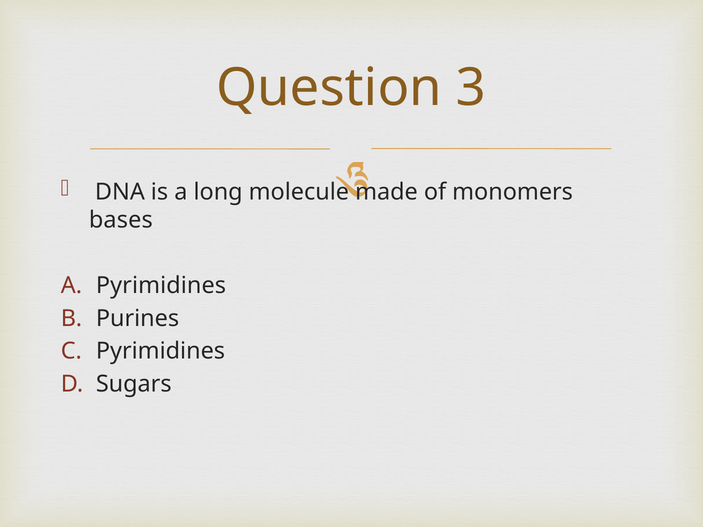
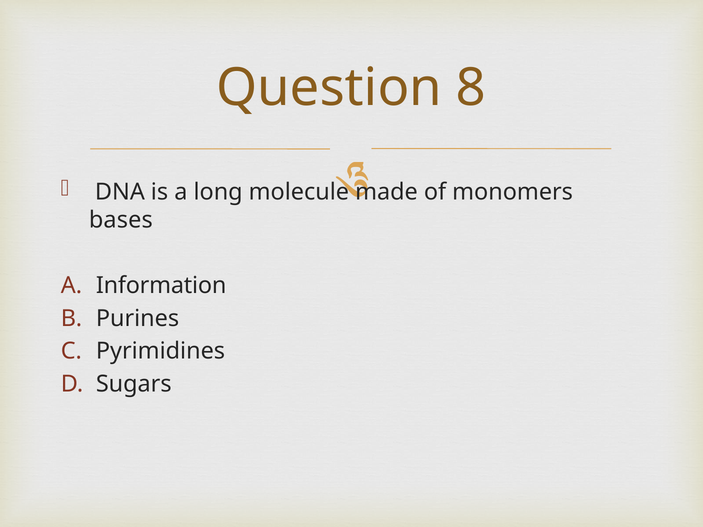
3: 3 -> 8 (471, 88)
A Pyrimidines: Pyrimidines -> Information (161, 286)
